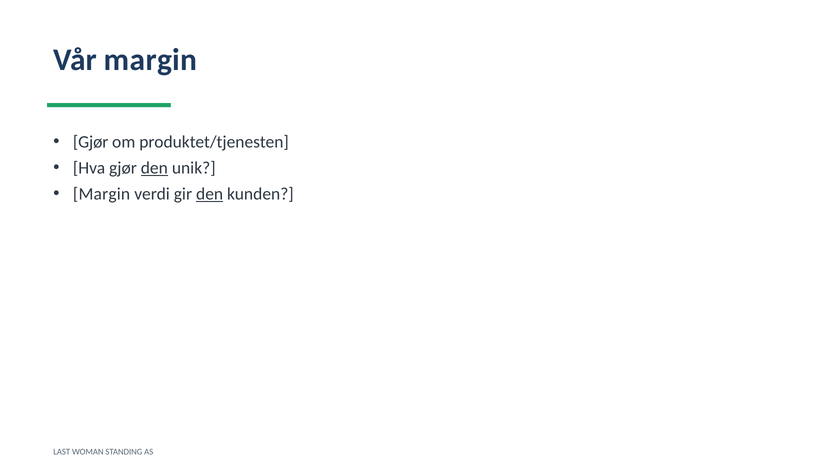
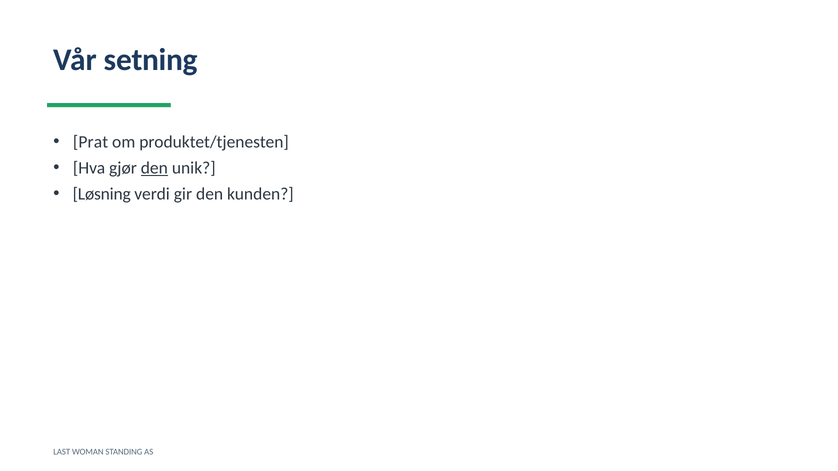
Vår margin: margin -> setning (151, 60)
Gjør: Gjør -> Prat (91, 142)
Margin: Margin -> Løsning (102, 194)
den underline: present -> none (210, 194)
